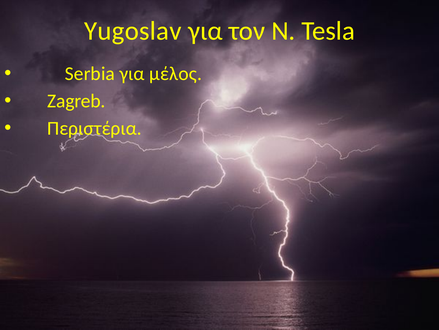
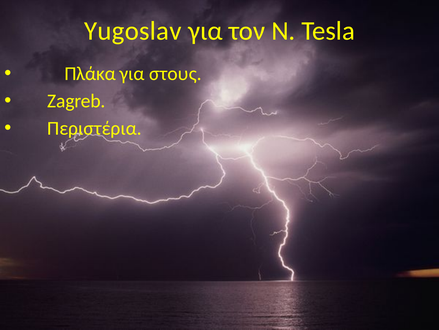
Serbia: Serbia -> Πλάκα (90, 74)
μέλος: μέλος -> στους (176, 74)
